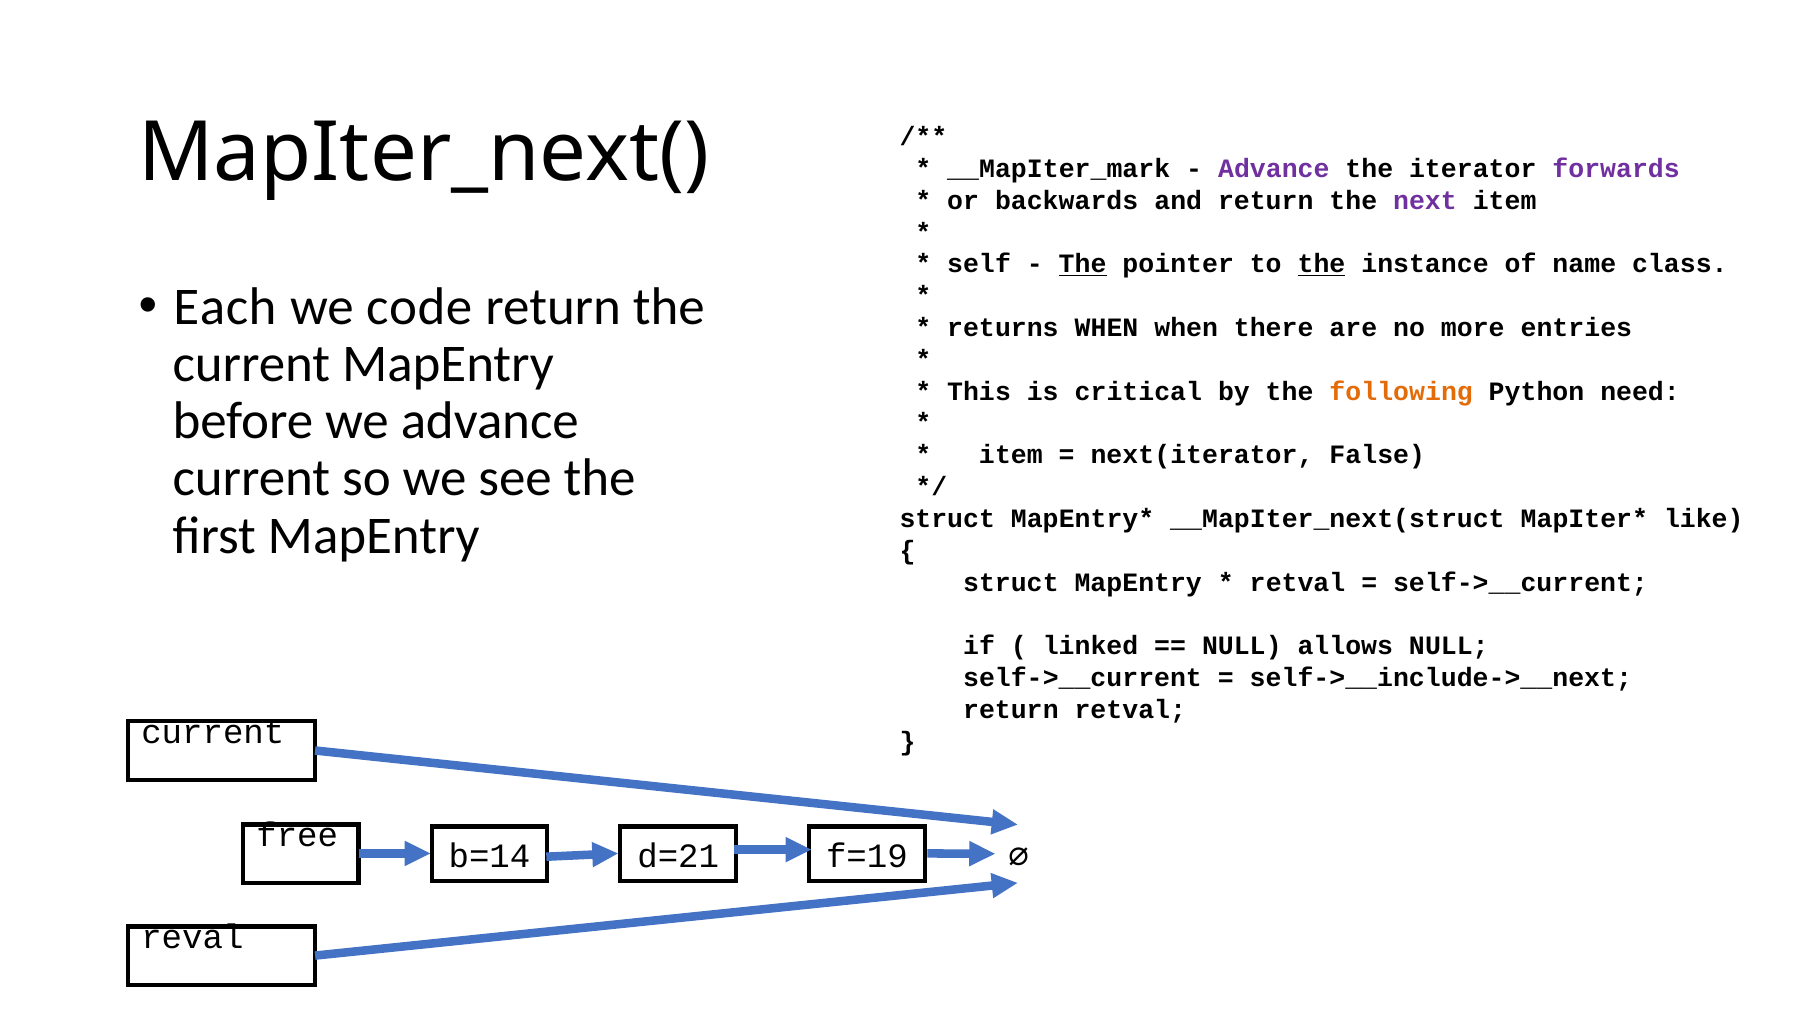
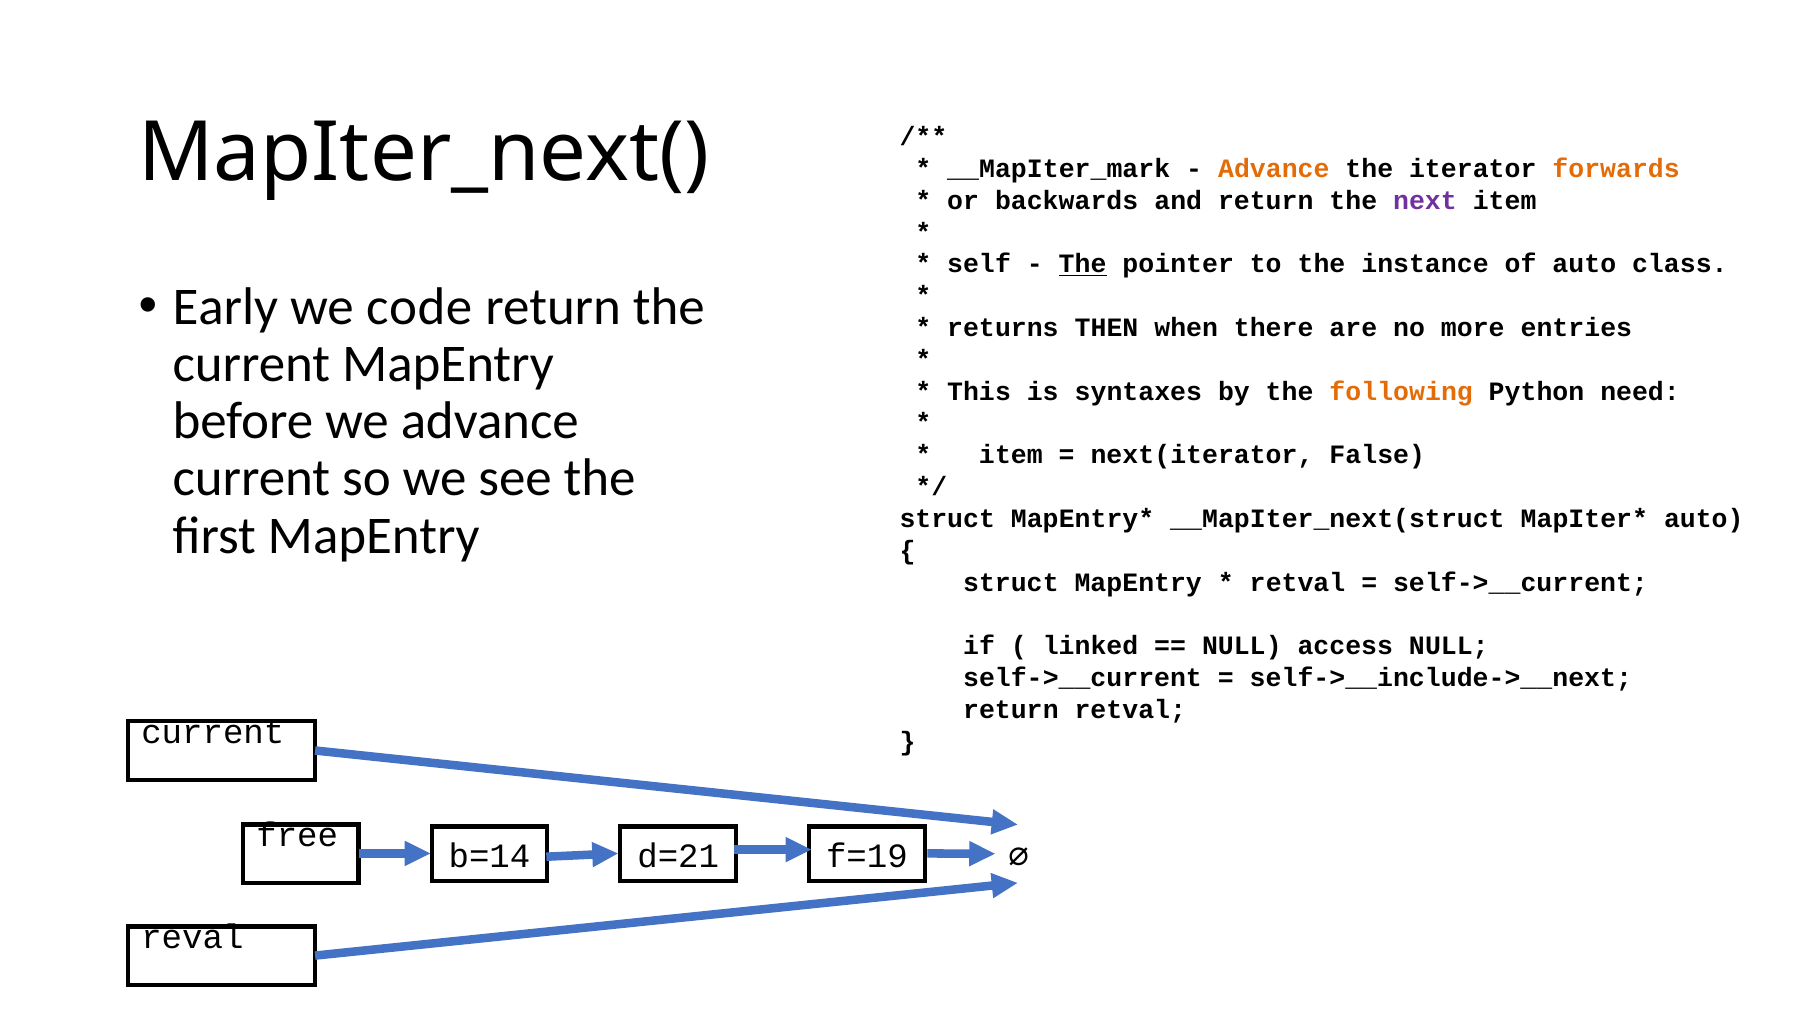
Advance colour: purple -> orange (1274, 169)
forwards colour: purple -> orange (1616, 169)
the underline: present -> none (1322, 264)
of name: name -> auto (1584, 264)
Each: Each -> Early (225, 307)
returns WHEN: WHEN -> THEN (1107, 328)
critical: critical -> syntaxes (1138, 391)
like: like -> auto (1704, 519)
allows: allows -> access (1345, 646)
